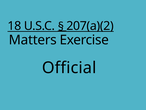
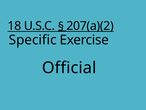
Matters: Matters -> Specific (33, 40)
